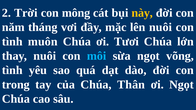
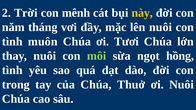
mông: mông -> mênh (76, 13)
môi colour: light blue -> light green (97, 56)
võng: võng -> hồng (180, 56)
Thân: Thân -> Thuở (131, 85)
ơi Ngọt: Ngọt -> Nuôi (181, 85)
